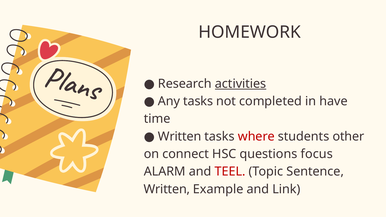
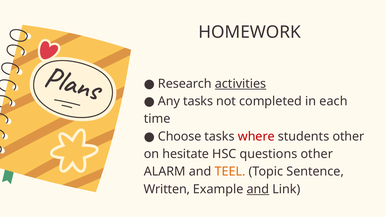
have: have -> each (333, 101)
Written: Written -> Choose (180, 136)
connect: connect -> hesitate (186, 154)
questions focus: focus -> other (317, 154)
TEEL colour: red -> orange (230, 172)
and underline: none -> present (258, 189)
